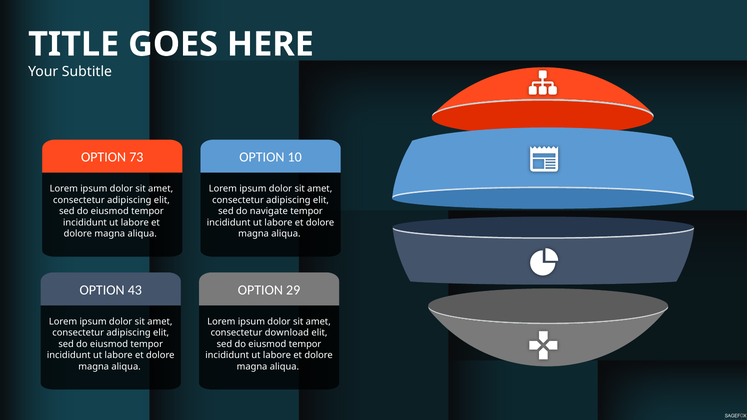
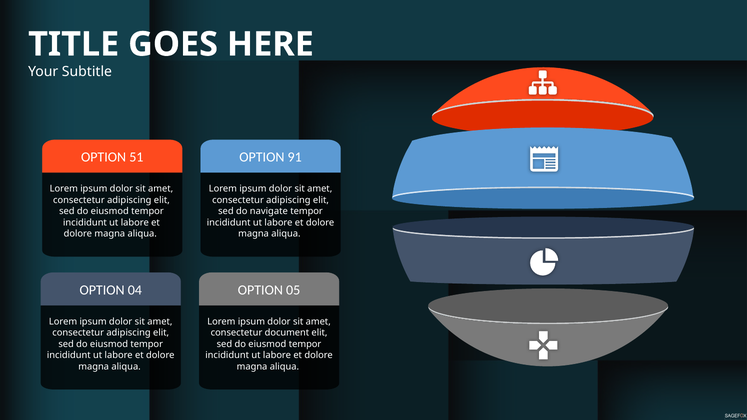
73: 73 -> 51 (136, 157)
10: 10 -> 91 (295, 157)
43: 43 -> 04 (135, 290)
29: 29 -> 05 (293, 290)
download: download -> document (287, 333)
